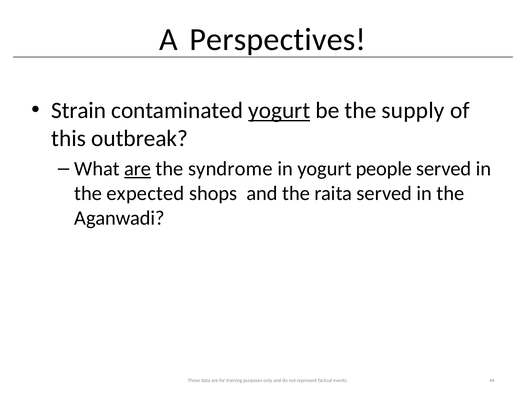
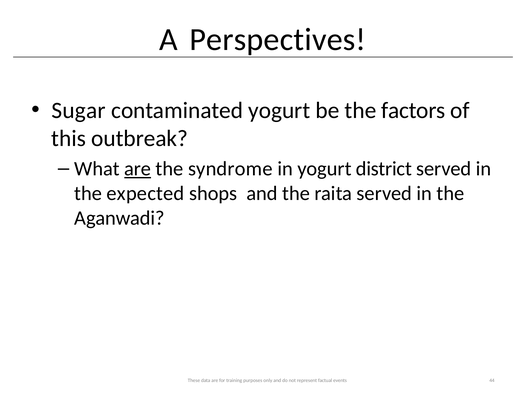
Strain: Strain -> Sugar (79, 110)
yogurt underline: present -> none (279, 110)
supply: supply -> factors (413, 110)
people: people -> district (384, 169)
